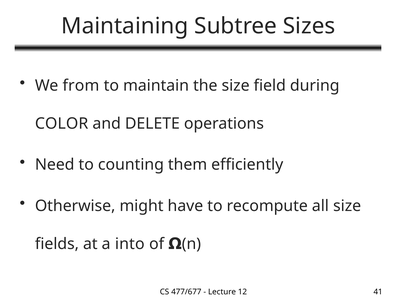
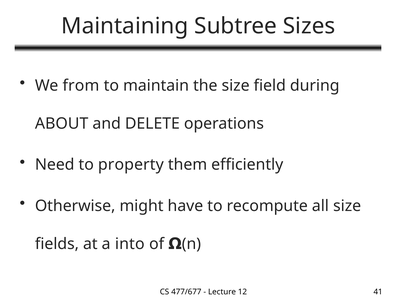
COLOR: COLOR -> ABOUT (62, 124)
counting: counting -> property (131, 165)
